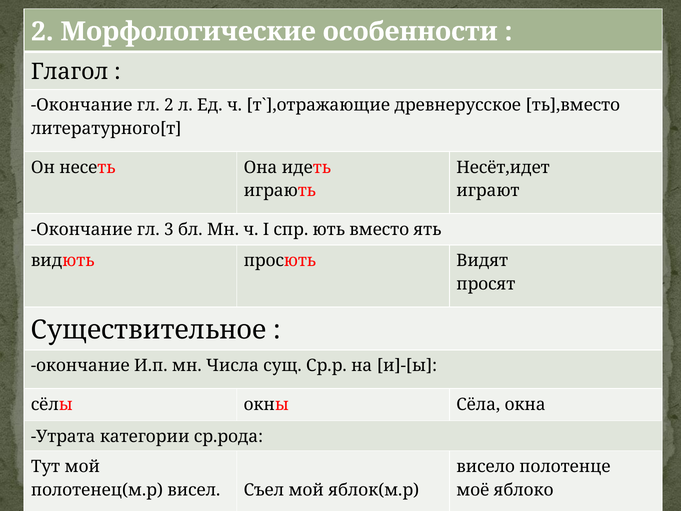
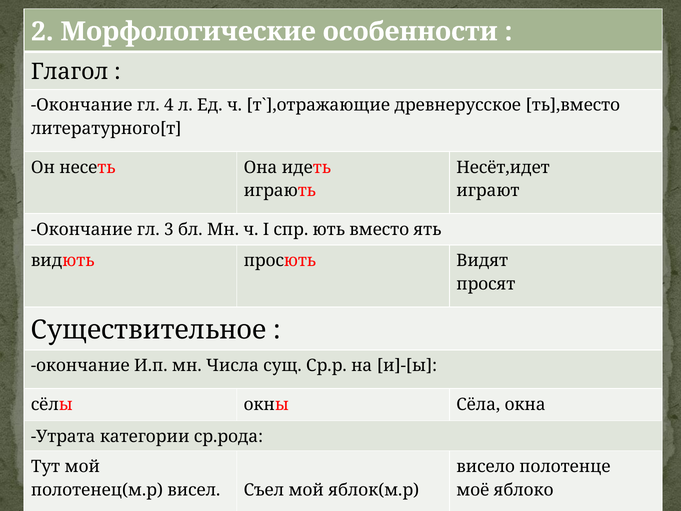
гл 2: 2 -> 4 (169, 105)
